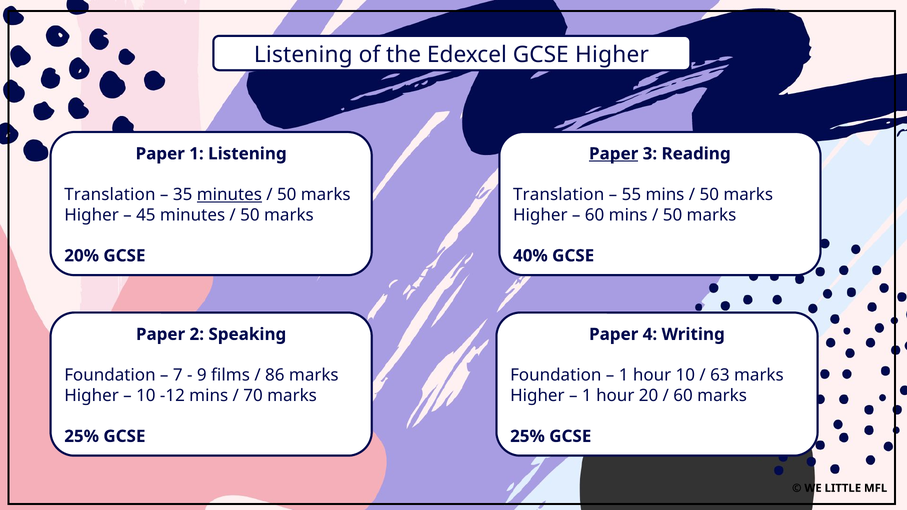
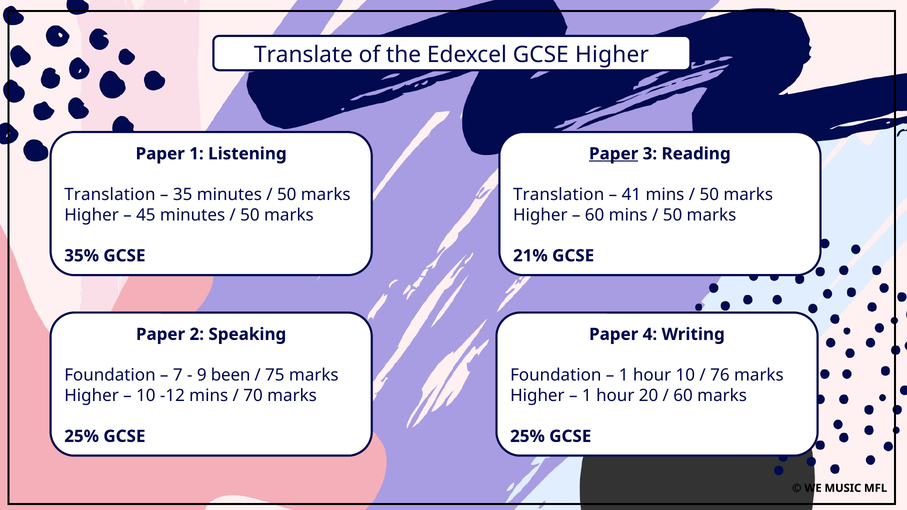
Listening: Listening -> Translate (303, 55)
minutes underline: present -> none (229, 195)
55: 55 -> 41 (631, 195)
20%: 20% -> 35% (82, 256)
40%: 40% -> 21% (530, 256)
films: films -> been (231, 375)
86: 86 -> 75 (275, 375)
63: 63 -> 76 (720, 375)
LITTLE: LITTLE -> MUSIC (843, 488)
